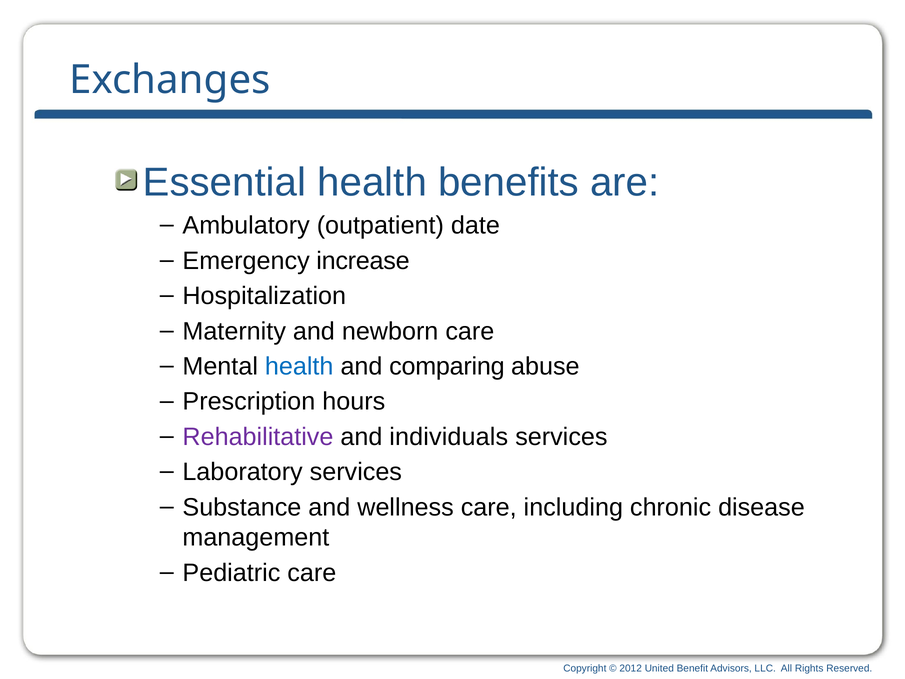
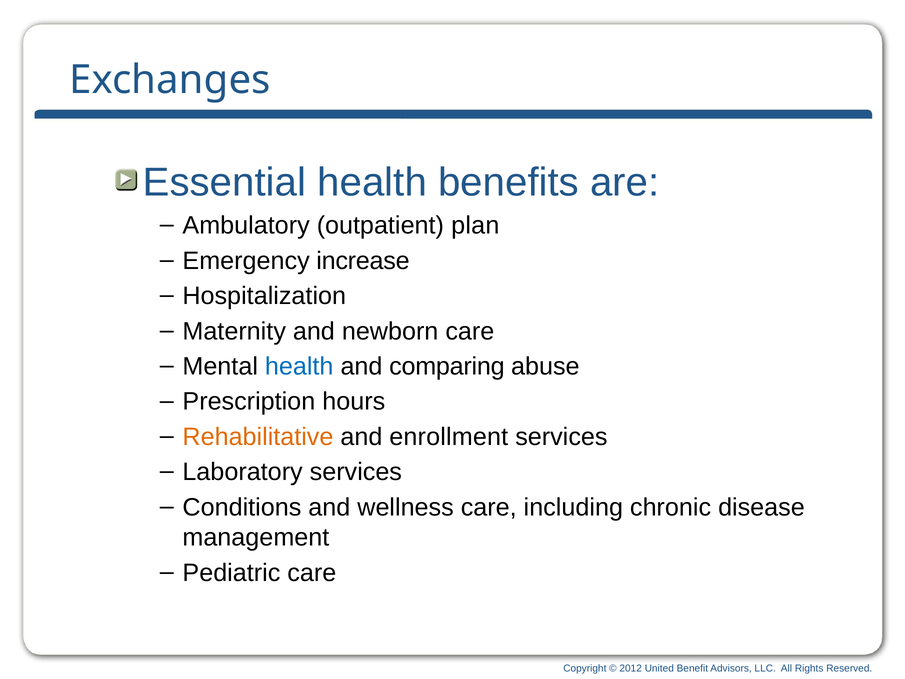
date: date -> plan (475, 226)
Rehabilitative colour: purple -> orange (258, 437)
individuals: individuals -> enrollment (449, 437)
Substance: Substance -> Conditions (242, 507)
